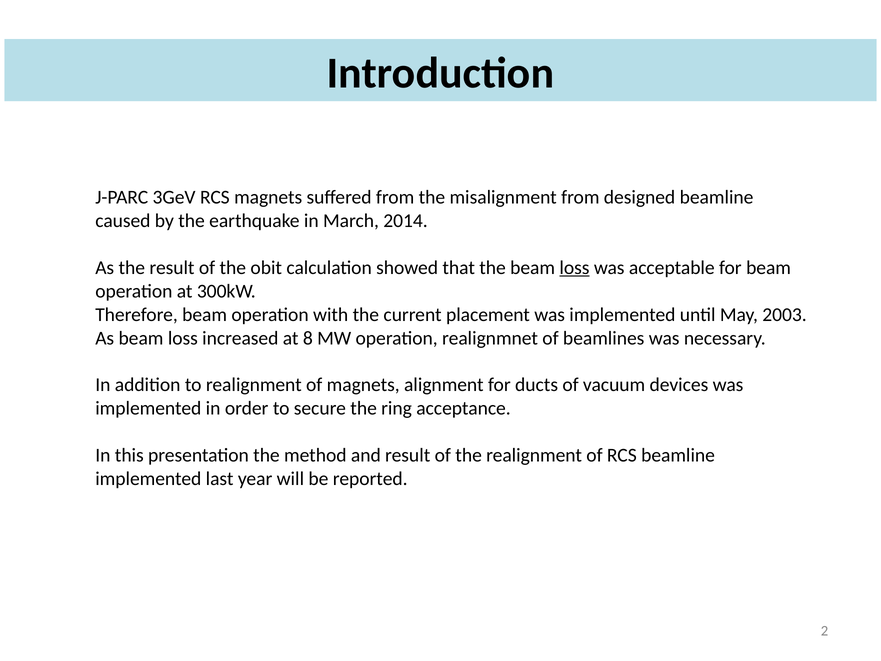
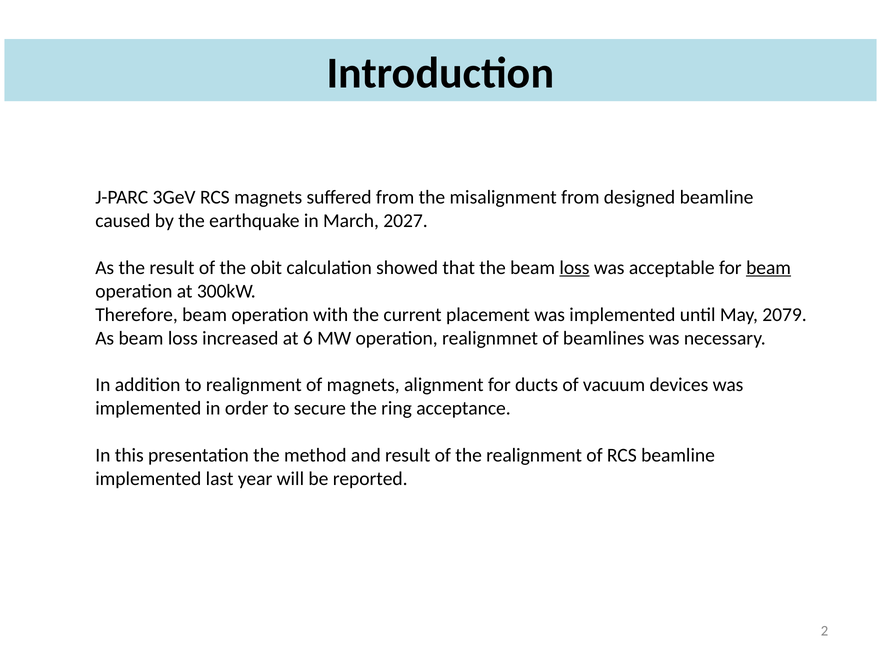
2014: 2014 -> 2027 (406, 221)
beam underline: none -> present (769, 267)
2003: 2003 -> 2079 (785, 314)
8: 8 -> 6 (308, 338)
